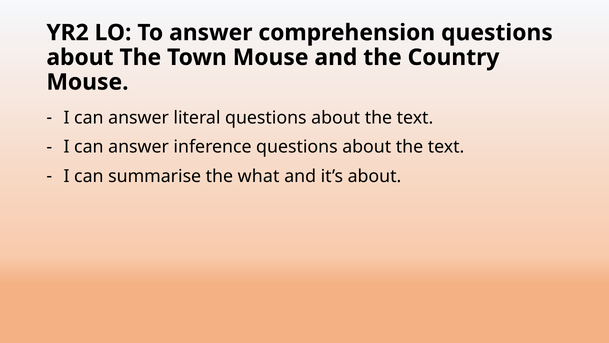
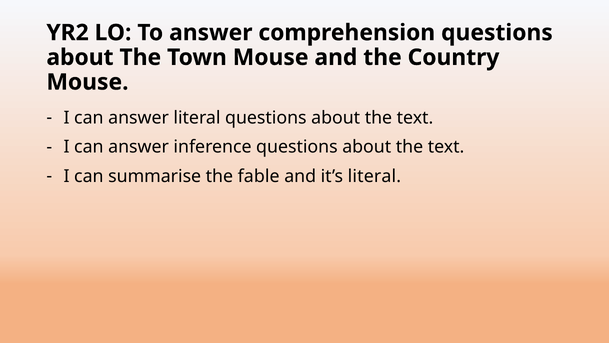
what: what -> fable (259, 176)
it’s about: about -> literal (374, 176)
